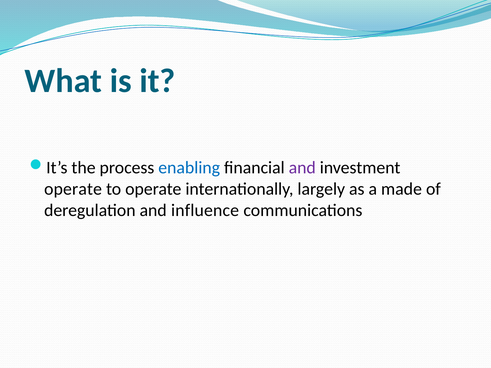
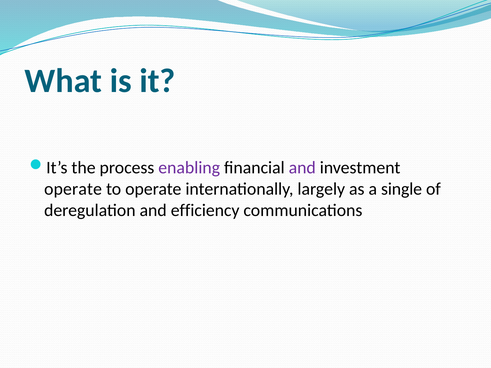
enabling colour: blue -> purple (189, 168)
made: made -> single (402, 189)
influence: influence -> efficiency (205, 210)
